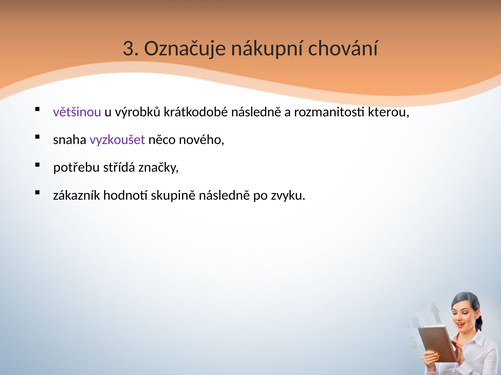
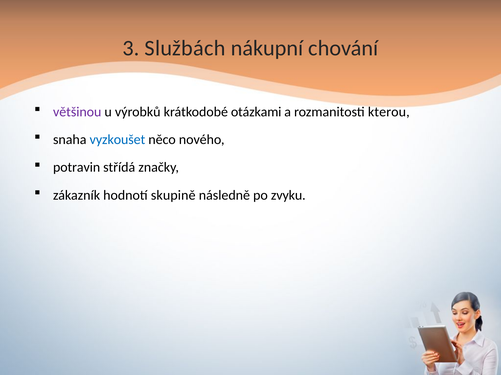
Označuje: Označuje -> Službách (185, 48)
krátkodobé následně: následně -> otázkami (256, 112)
vyzkoušet colour: purple -> blue (117, 140)
potřebu: potřebu -> potravin (77, 168)
